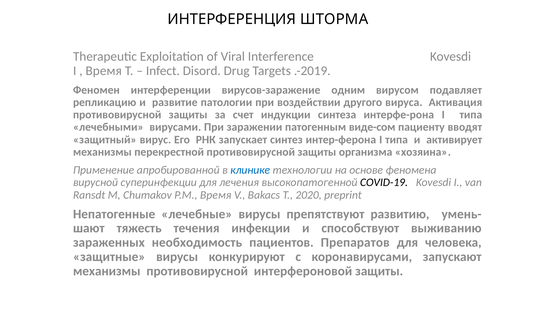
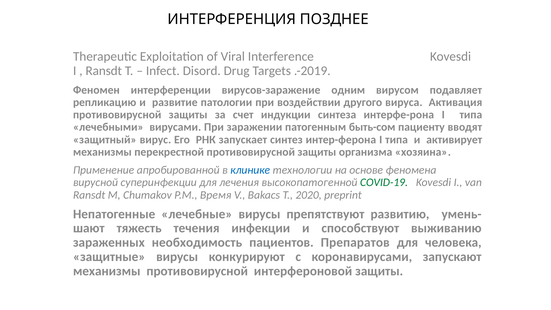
ШТОРМА: ШТОРМА -> ПОЗДНЕЕ (334, 19)
Время: Время -> Ransdt (104, 71)
виде-сом: виде-сом -> быть-сом (372, 127)
COVID-19 colour: black -> green (384, 182)
